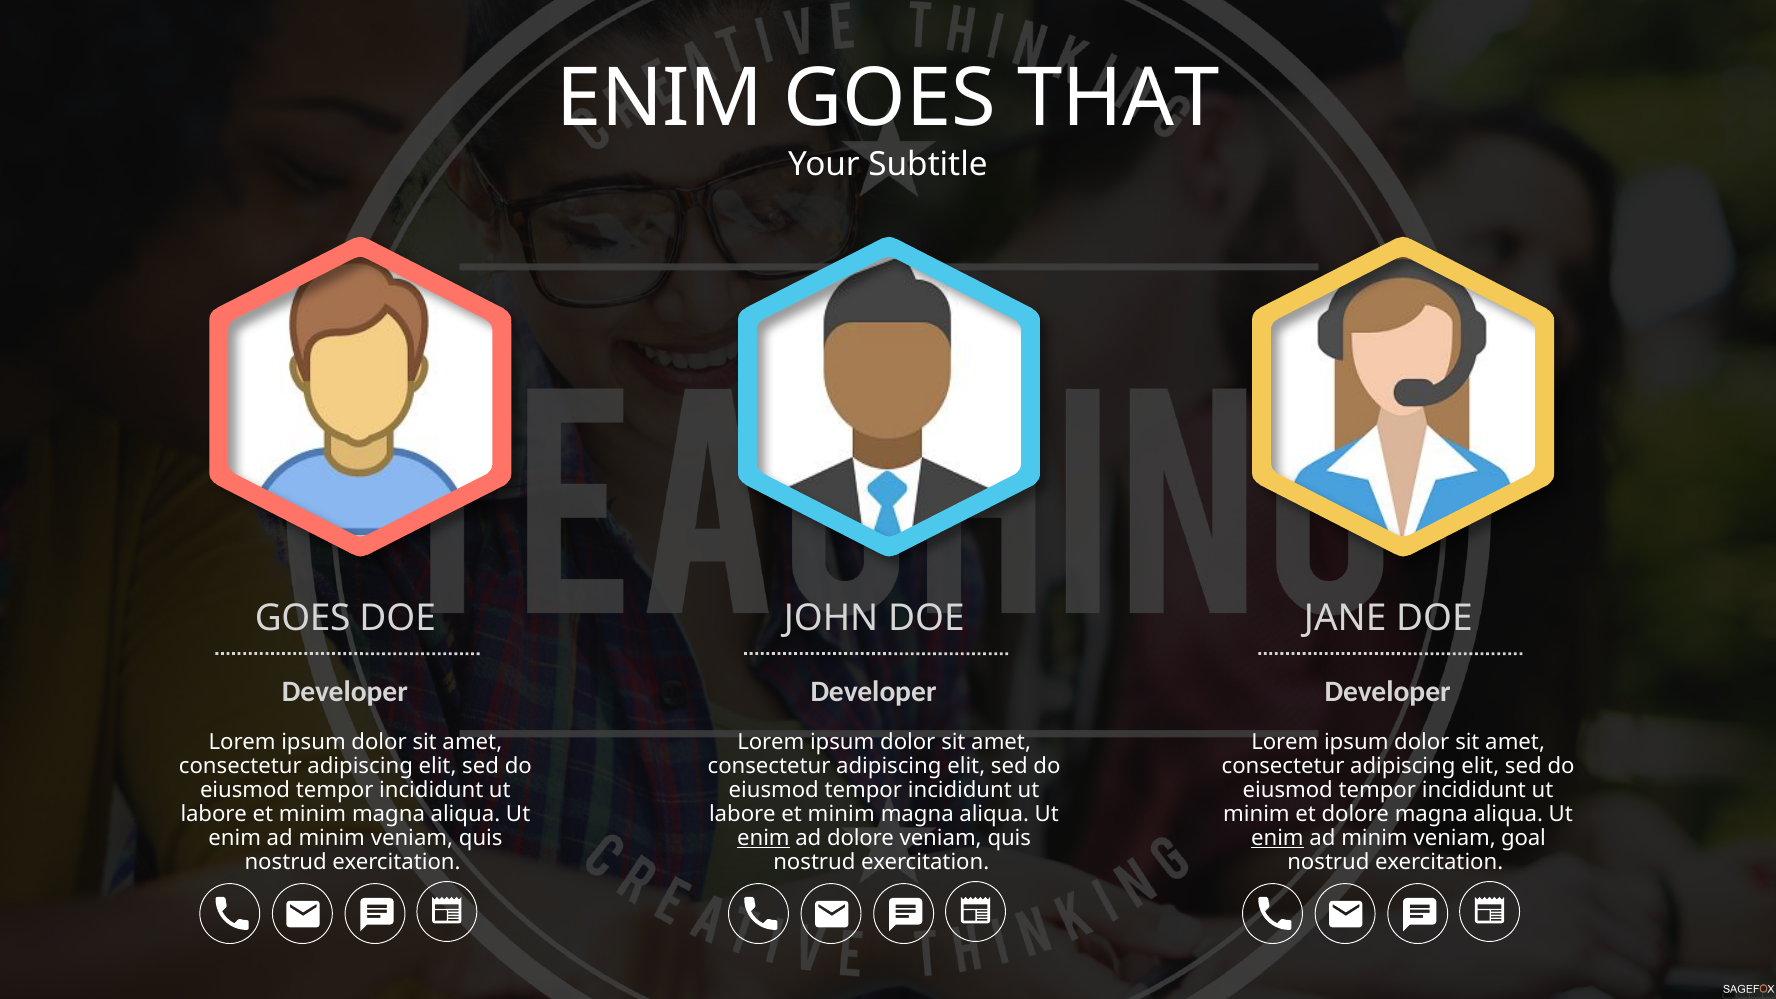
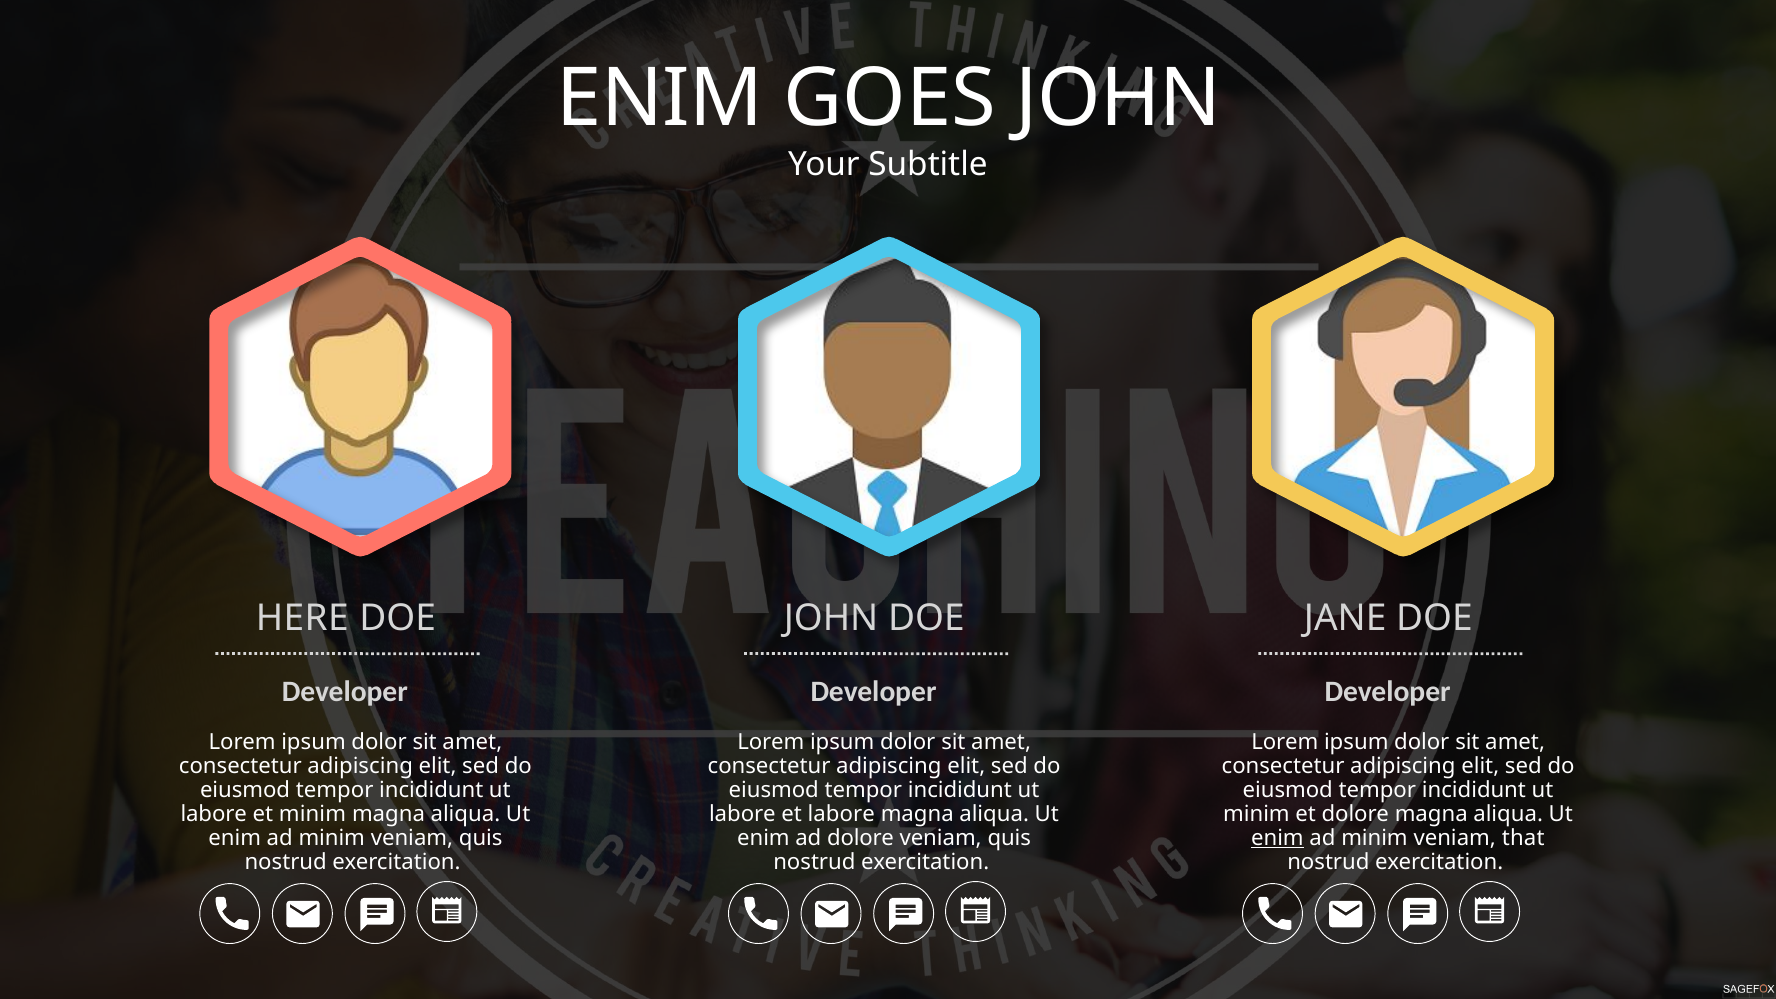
GOES THAT: THAT -> JOHN (1119, 99)
GOES: GOES -> HERE (302, 618)
minim: minim -> labore (841, 814)
enim underline: present -> none (763, 838)
goal: goal -> that (1523, 838)
